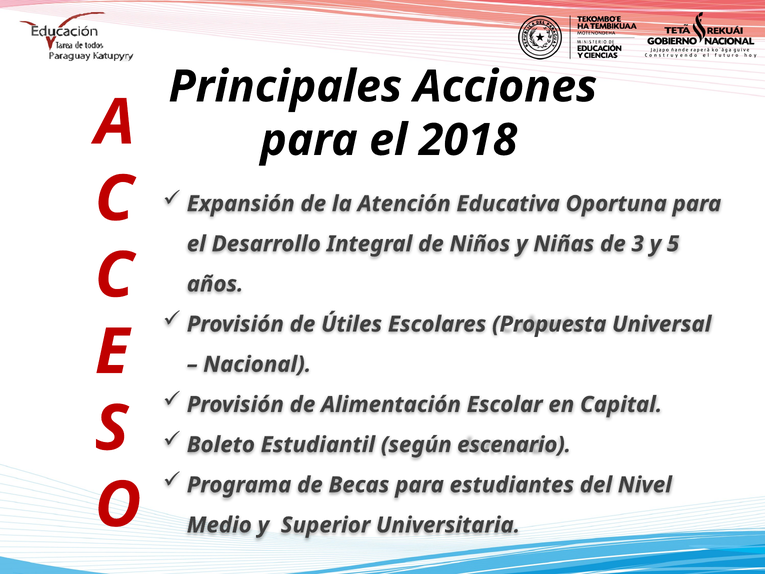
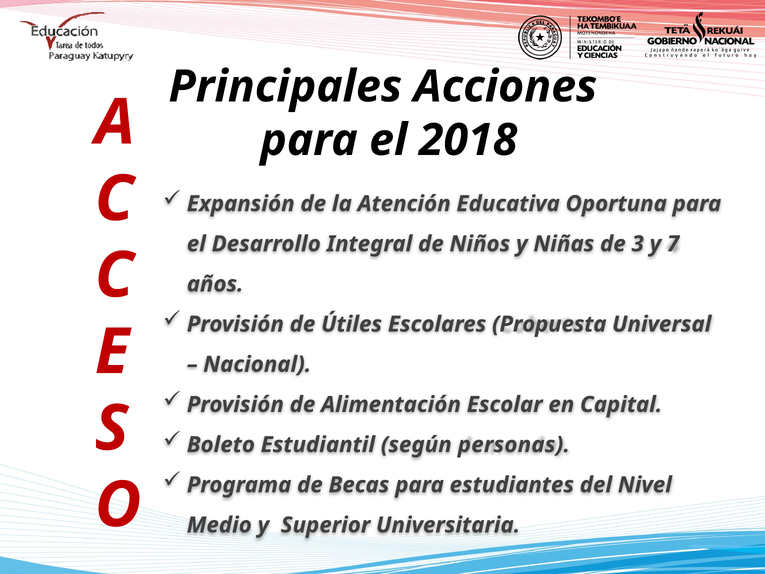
5: 5 -> 7 (673, 244)
escenario: escenario -> personas (514, 445)
